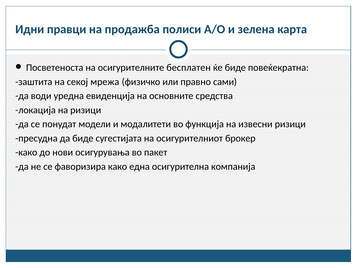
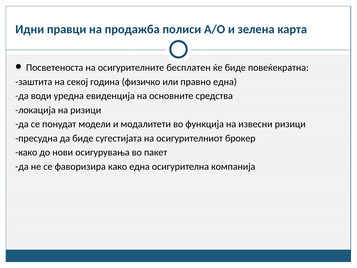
мрежа: мрежа -> година (105, 82)
правно сами: сами -> една (225, 82)
